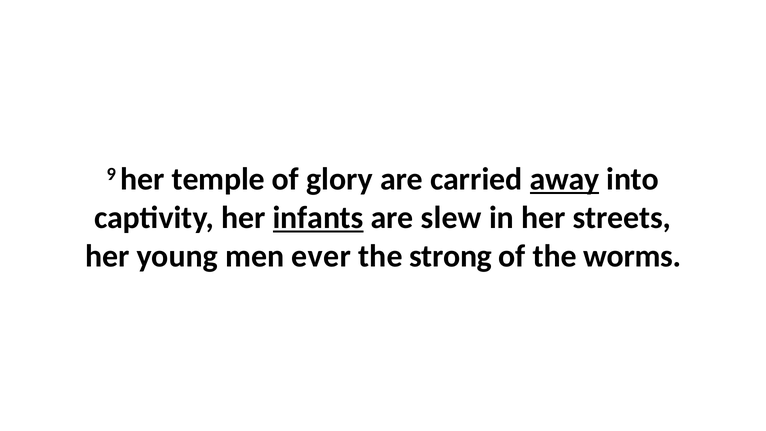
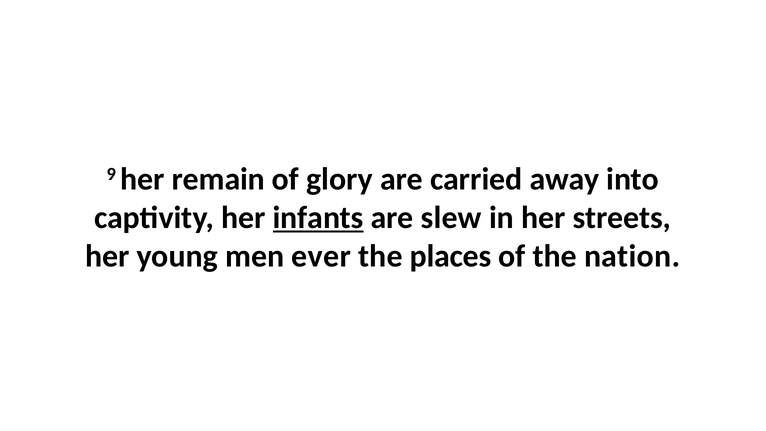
temple: temple -> remain (218, 179)
away underline: present -> none (565, 179)
strong: strong -> places (450, 256)
worms: worms -> nation (632, 256)
